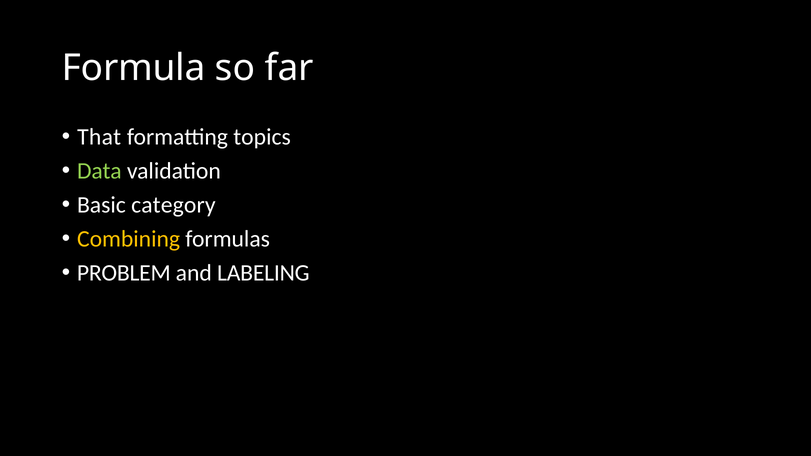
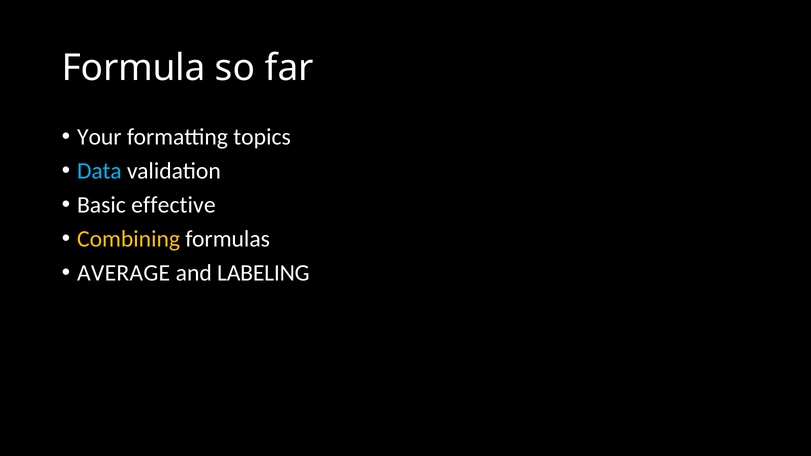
That: That -> Your (99, 137)
Data colour: light green -> light blue (99, 171)
category: category -> effective (173, 205)
PROBLEM: PROBLEM -> AVERAGE (124, 273)
